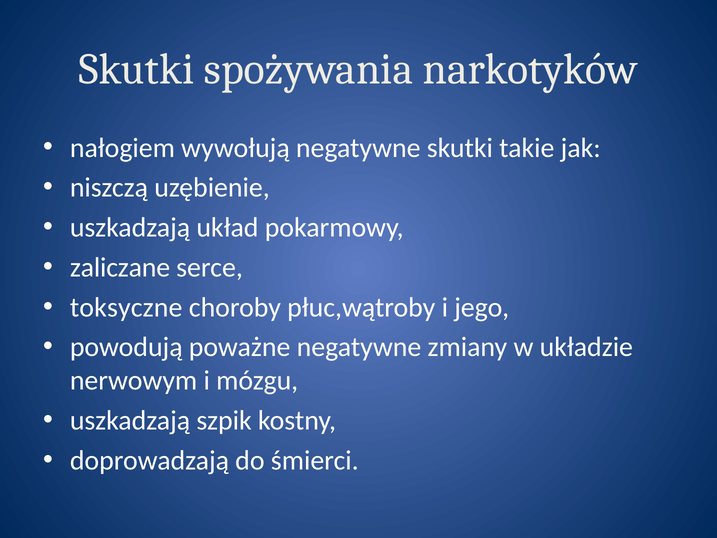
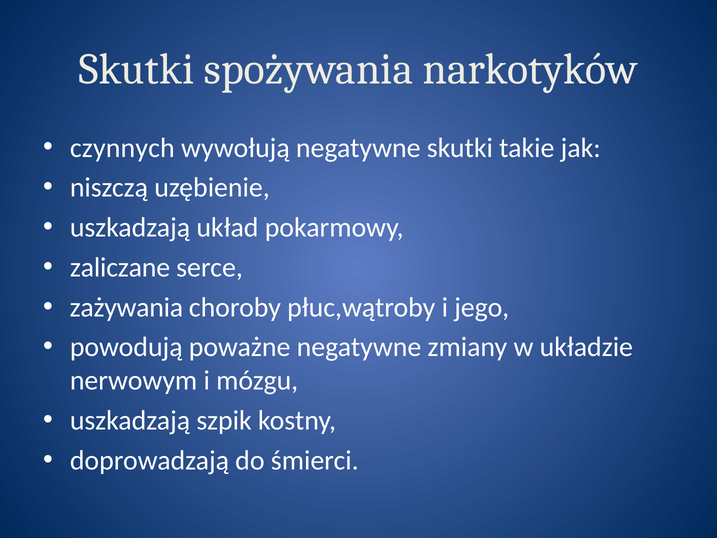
nałogiem: nałogiem -> czynnych (122, 148)
toksyczne: toksyczne -> zażywania (126, 307)
